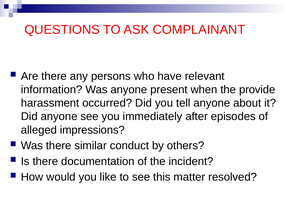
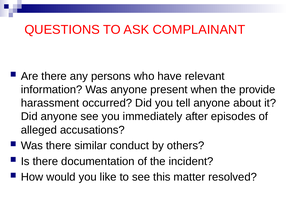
impressions: impressions -> accusations (92, 130)
